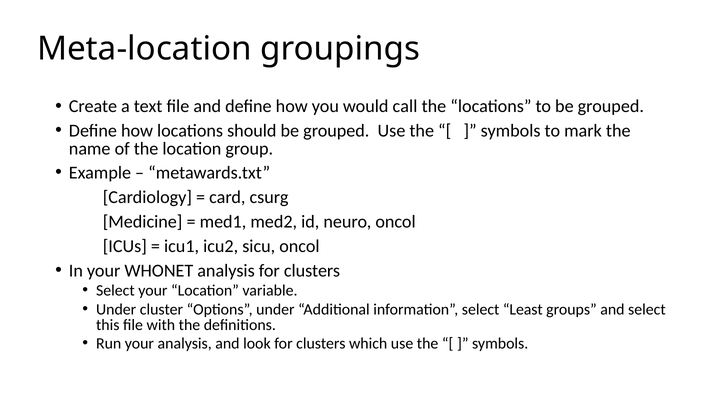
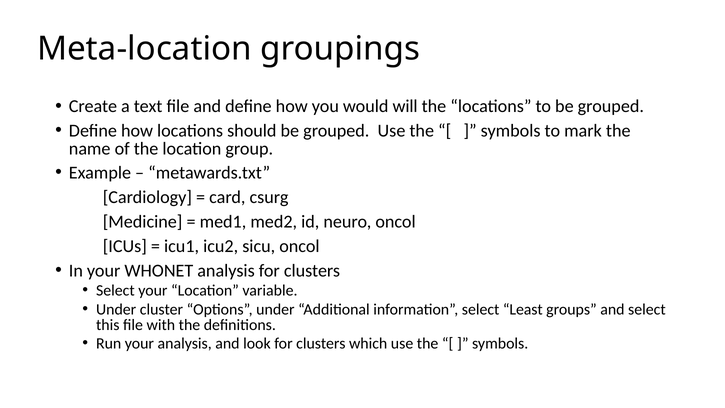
call: call -> will (405, 106)
